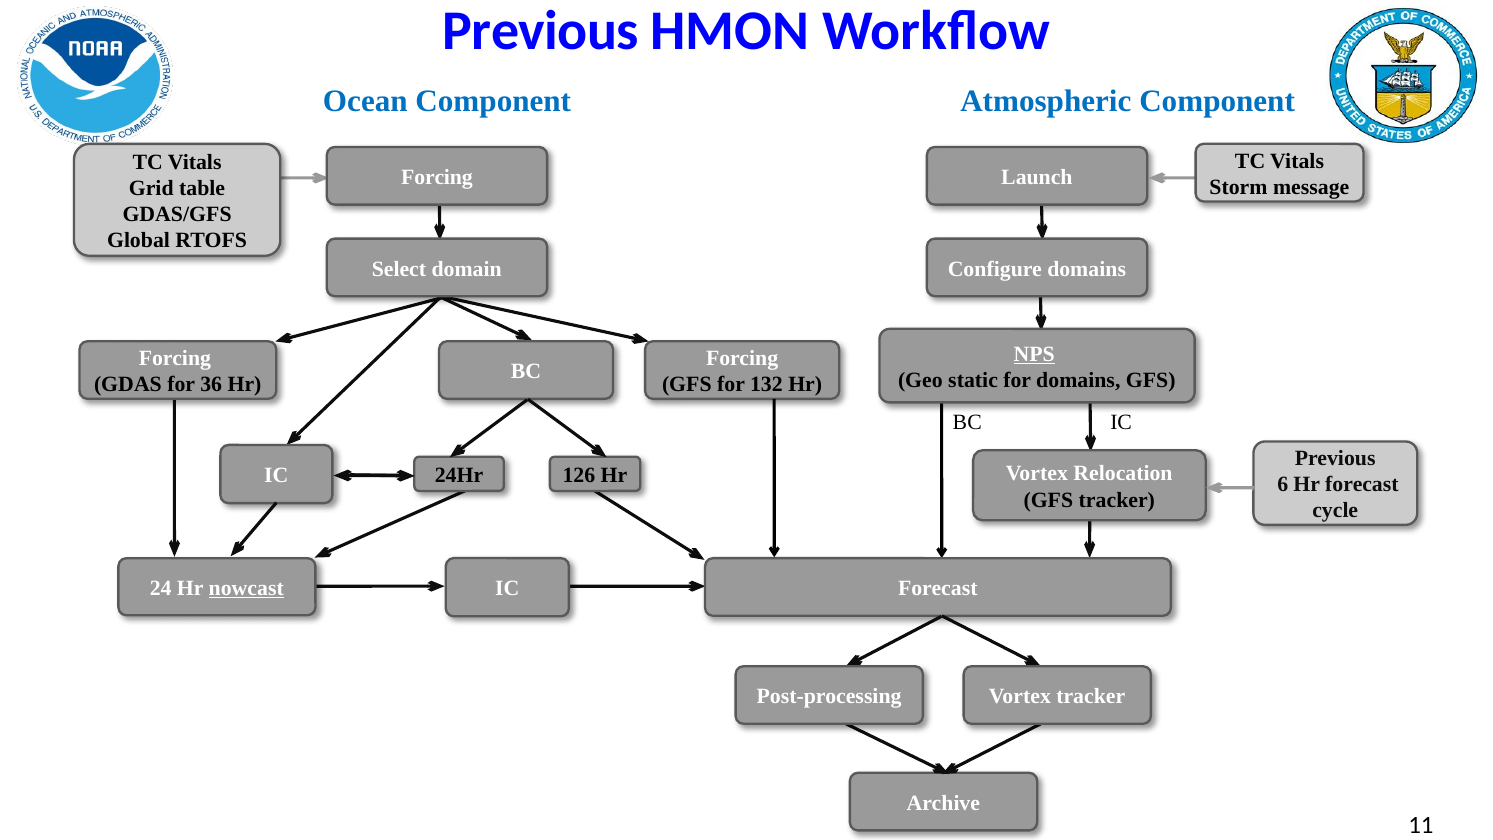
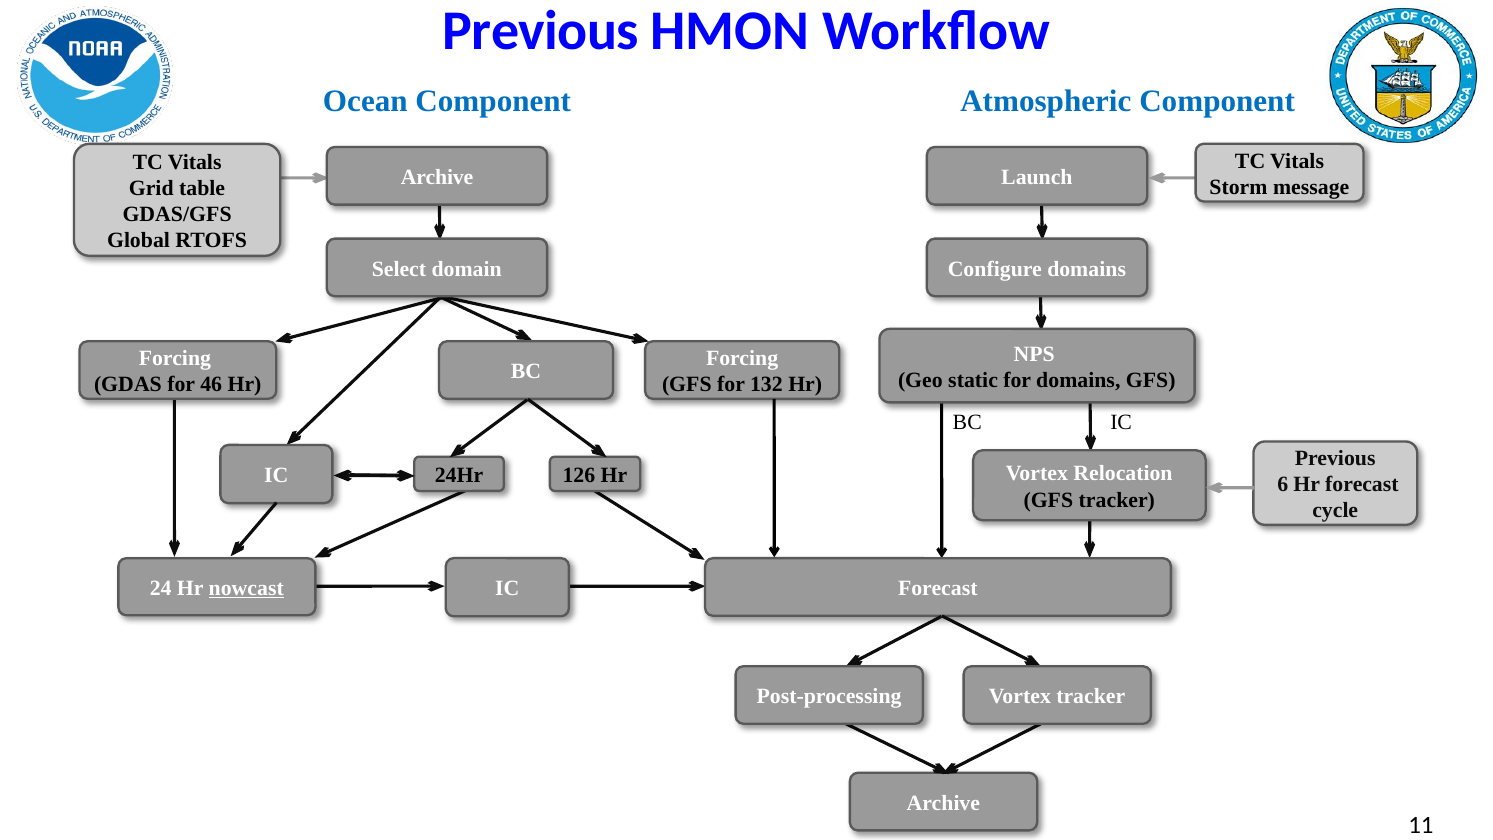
Forcing: Forcing -> Archive (437, 177)
NPS underline: present -> none (1034, 354)
36: 36 -> 46 (211, 385)
